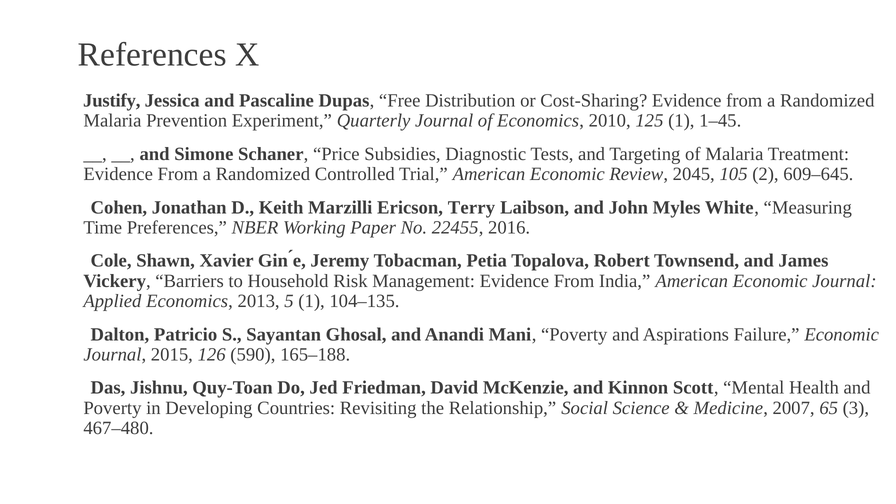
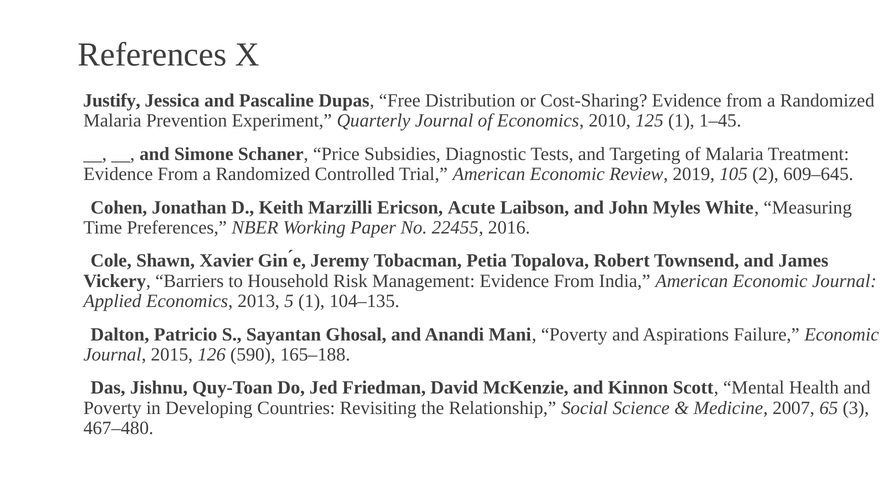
2045: 2045 -> 2019 (694, 174)
Terry: Terry -> Acute (471, 207)
